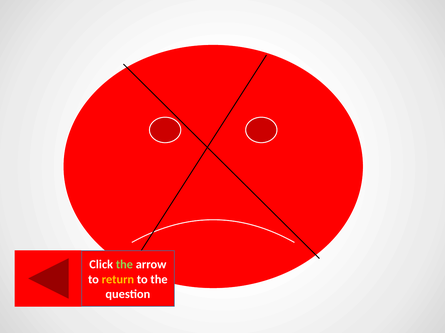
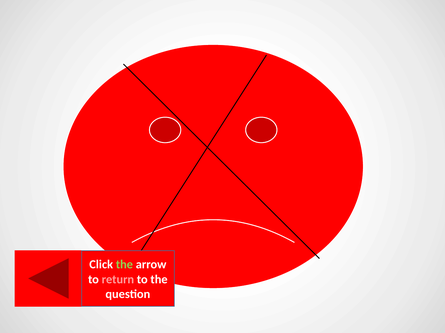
return colour: yellow -> pink (118, 280)
